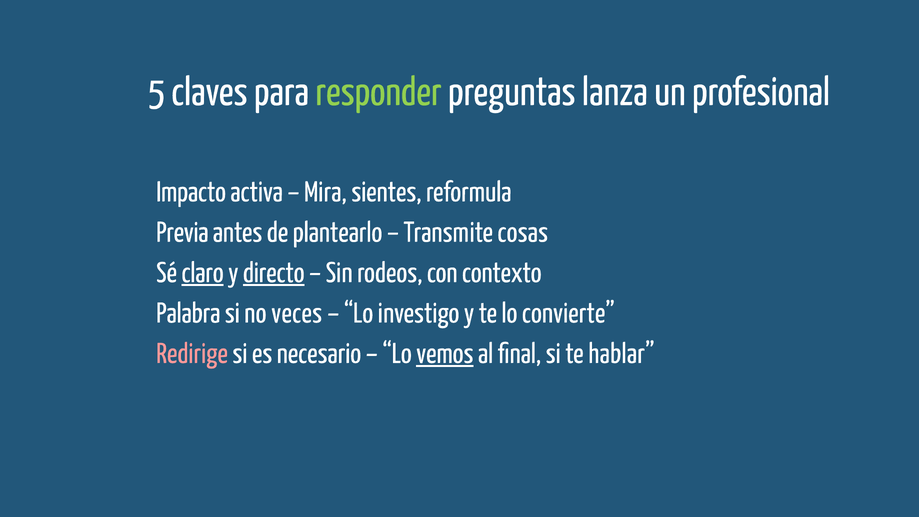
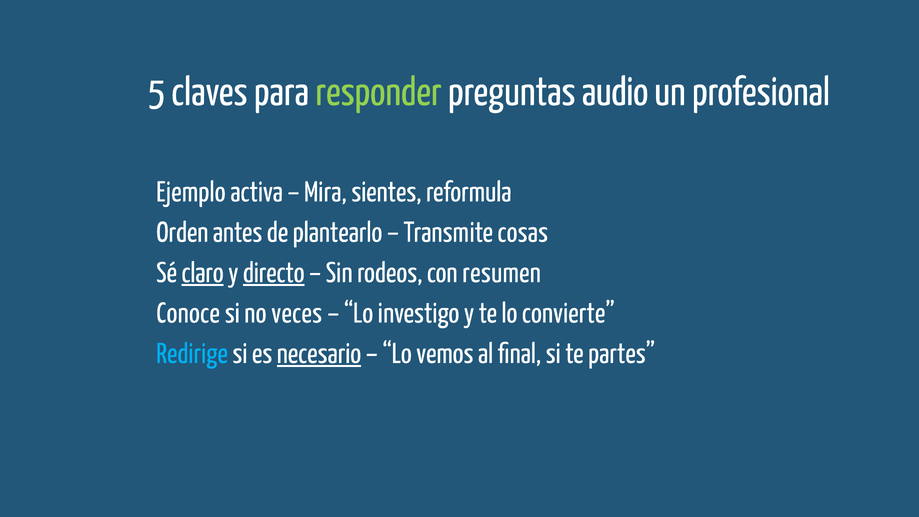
lanza: lanza -> audio (615, 92)
Impacto: Impacto -> Ejemplo (191, 192)
Previa: Previa -> Orden (182, 232)
contexto: contexto -> resumen (502, 273)
Palabra: Palabra -> Conoce (188, 313)
Redirige colour: pink -> light blue (192, 353)
necesario underline: none -> present (319, 353)
vemos underline: present -> none (445, 353)
hablar: hablar -> partes (622, 353)
